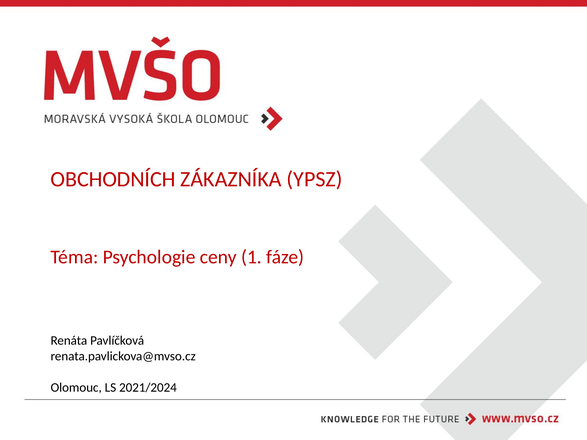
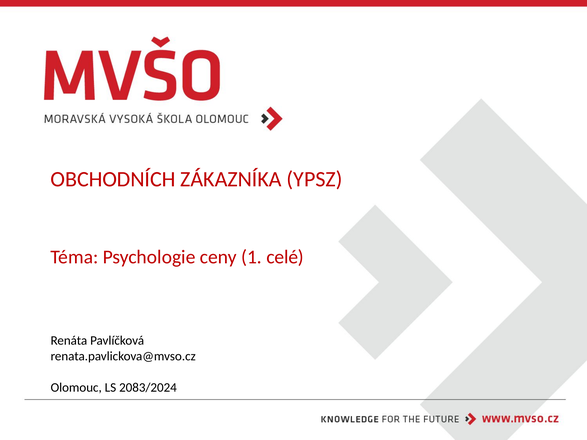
fáze: fáze -> celé (285, 257)
2021/2024: 2021/2024 -> 2083/2024 (148, 388)
